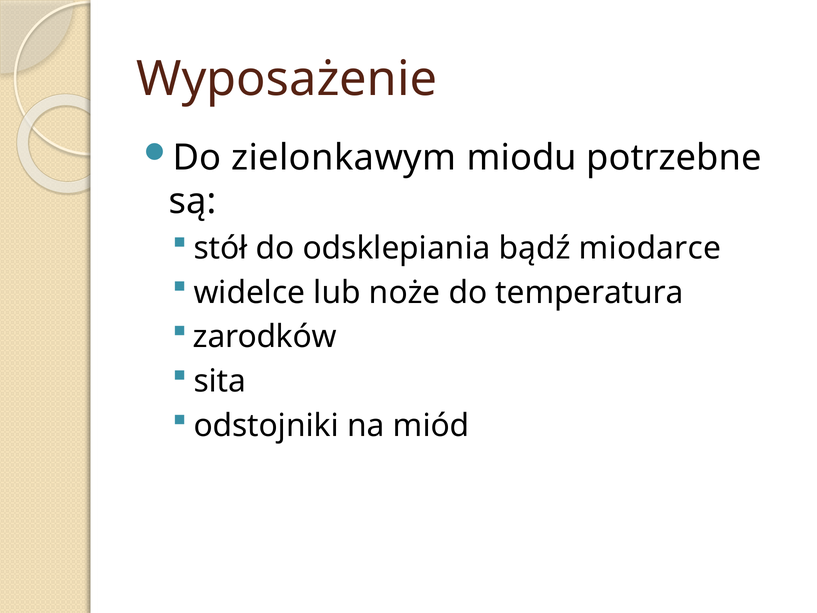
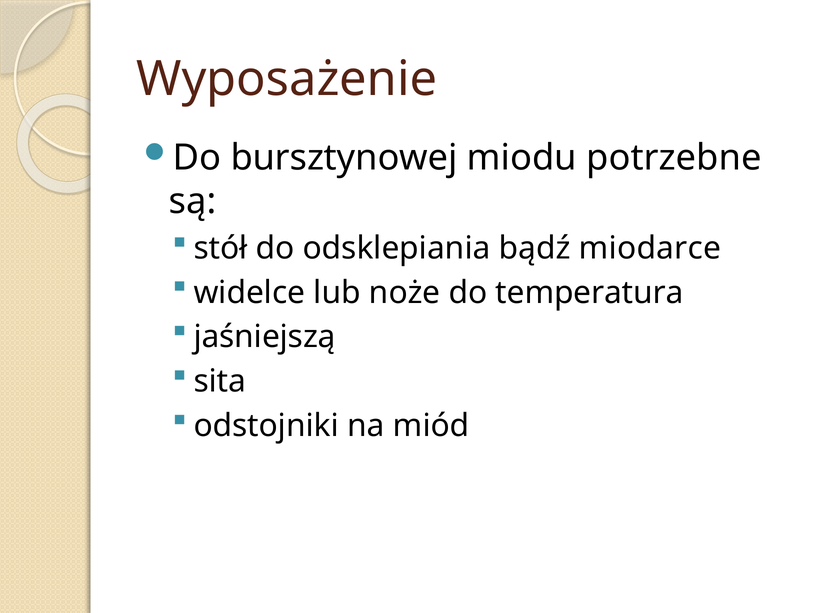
zielonkawym: zielonkawym -> bursztynowej (344, 158)
zarodków: zarodków -> jaśniejszą (265, 337)
